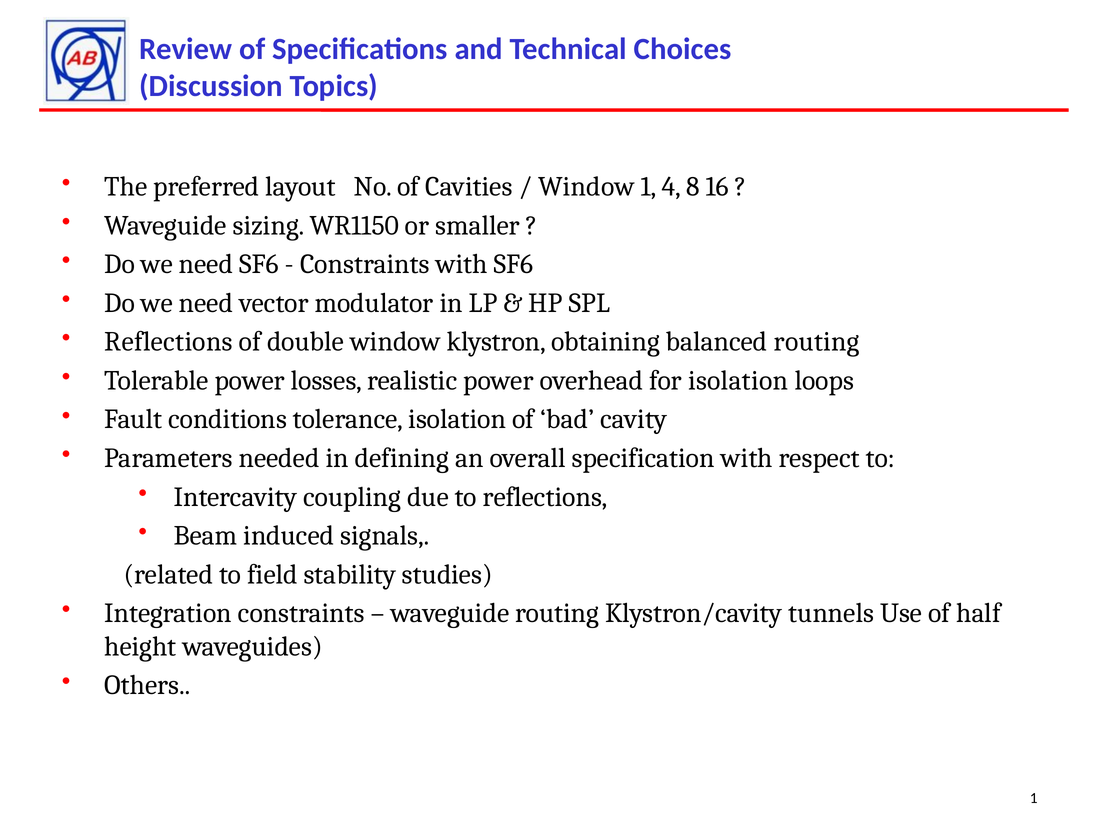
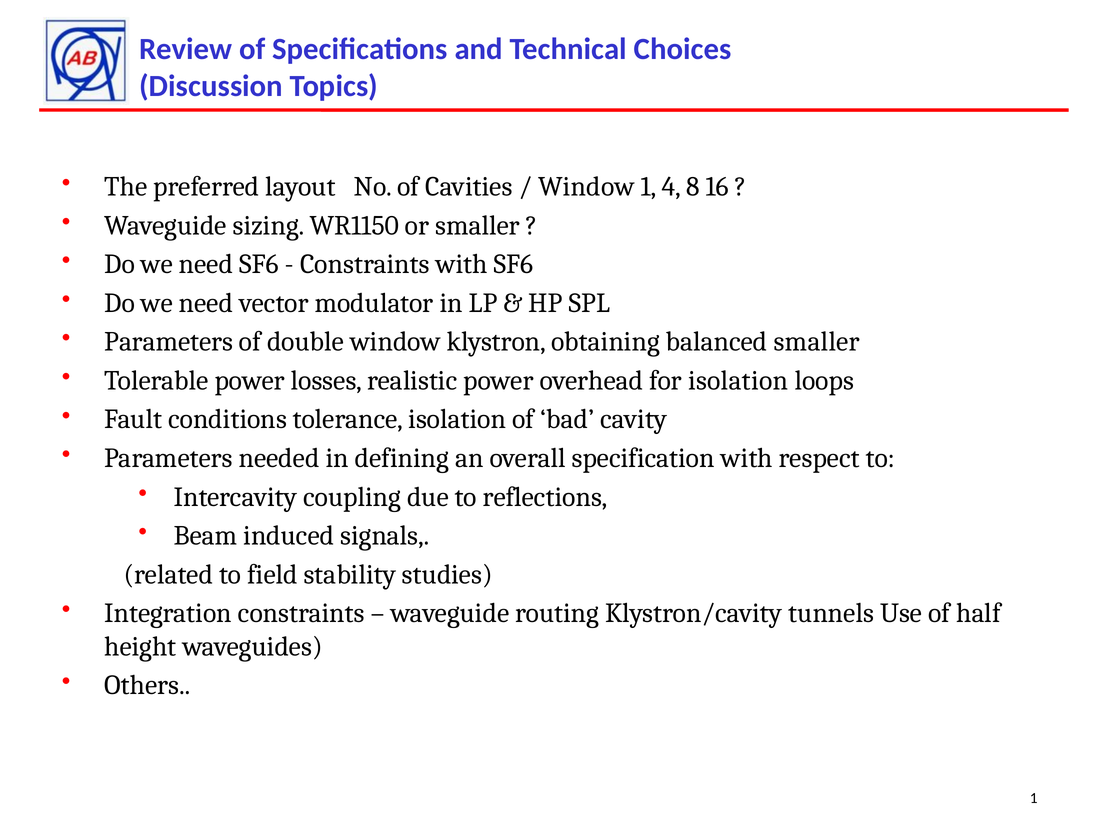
Reflections: Reflections -> Parameters (169, 342)
balanced routing: routing -> smaller (817, 342)
